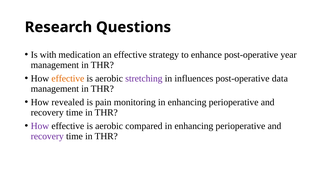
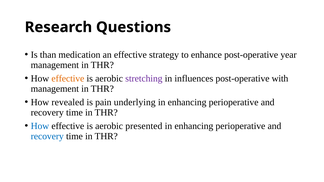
with: with -> than (48, 55)
data: data -> with (280, 79)
monitoring: monitoring -> underlying (135, 102)
How colour: purple -> blue (40, 126)
compared: compared -> presented (144, 126)
recovery colour: purple -> blue (47, 136)
